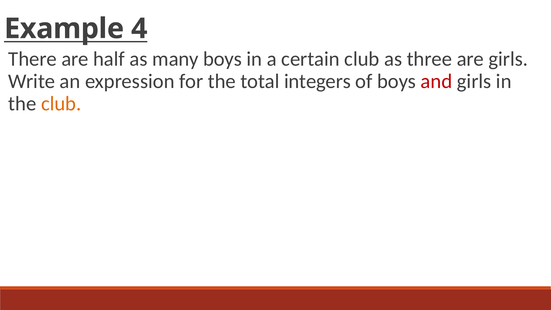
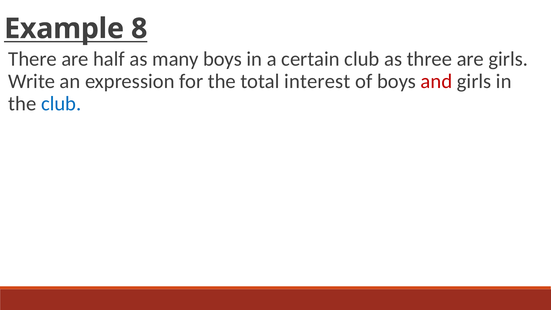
4: 4 -> 8 (139, 29)
integers: integers -> interest (317, 81)
club colour: orange -> blue (61, 104)
